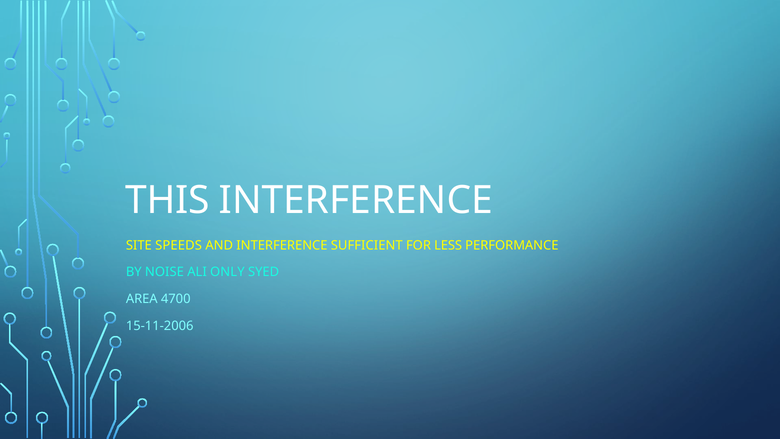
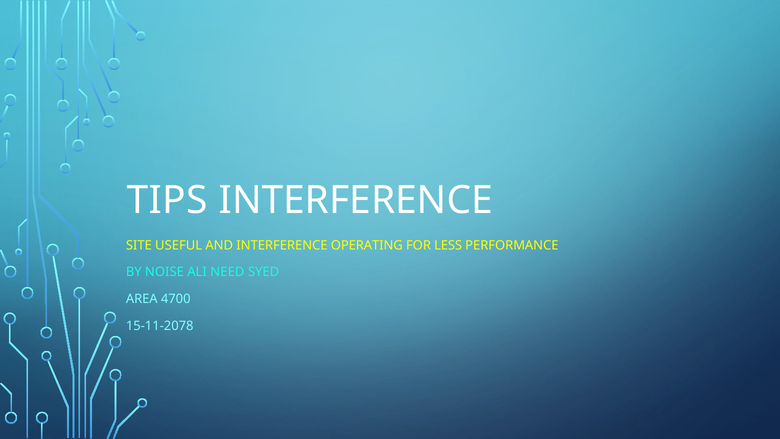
THIS: THIS -> TIPS (167, 200)
SPEEDS: SPEEDS -> USEFUL (179, 245)
SUFFICIENT: SUFFICIENT -> OPERATING (367, 245)
ONLY: ONLY -> NEED (227, 272)
15-11-2006: 15-11-2006 -> 15-11-2078 (160, 326)
